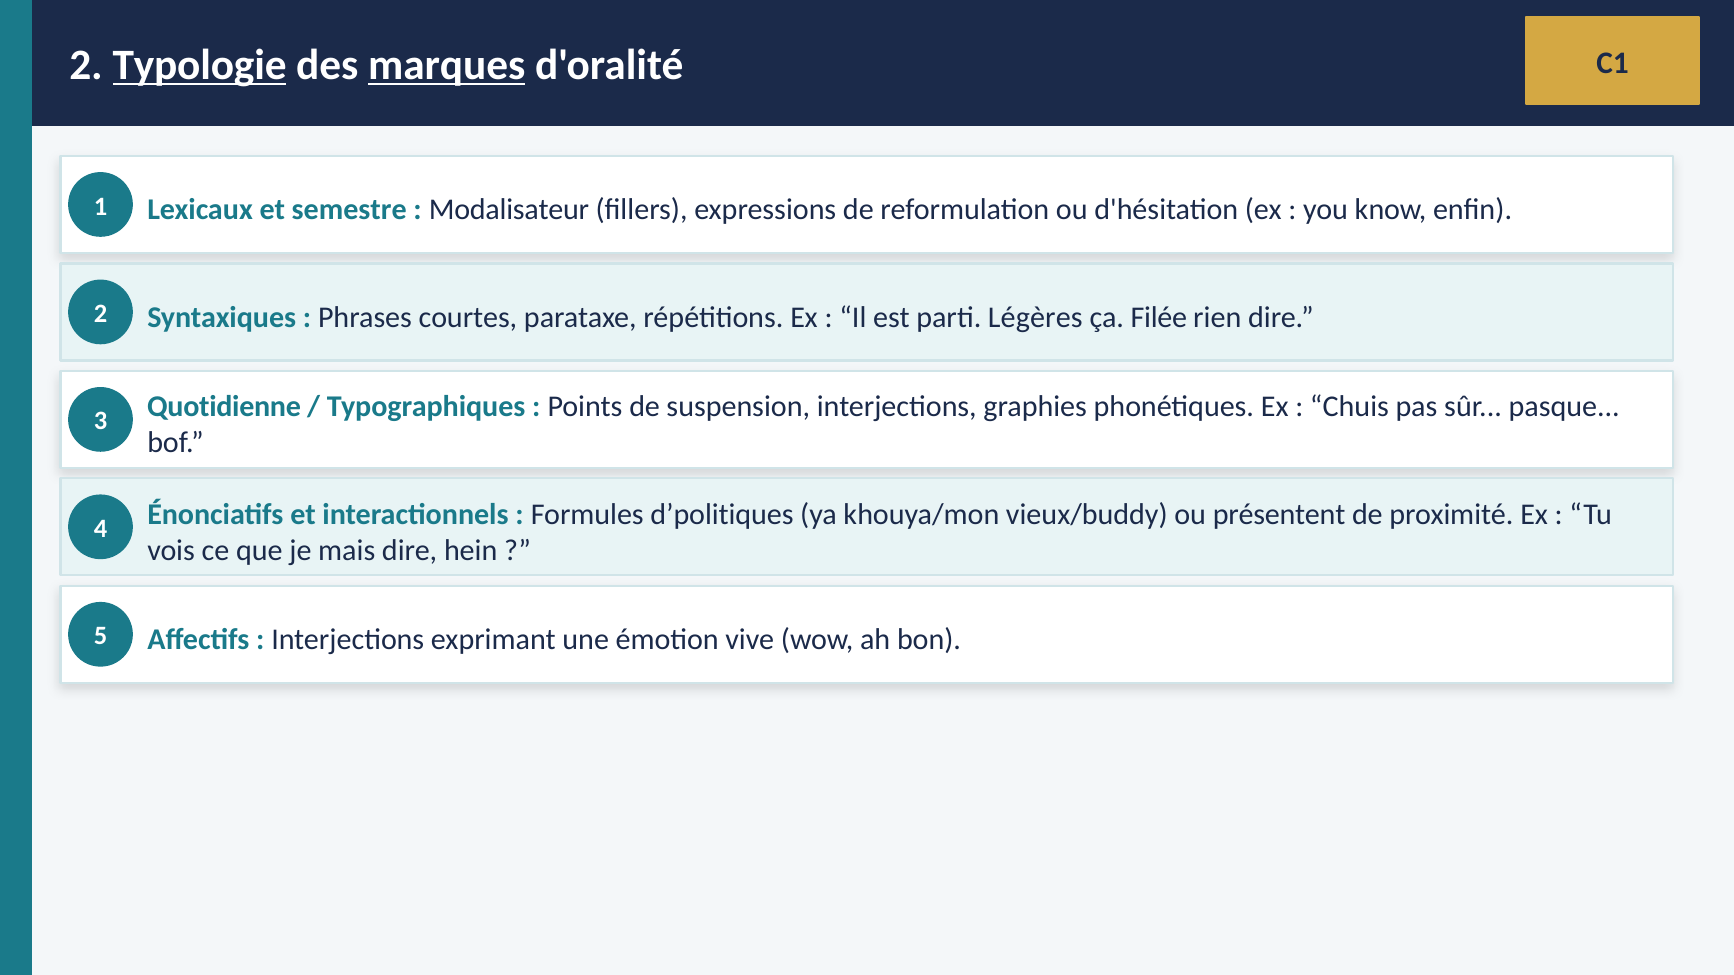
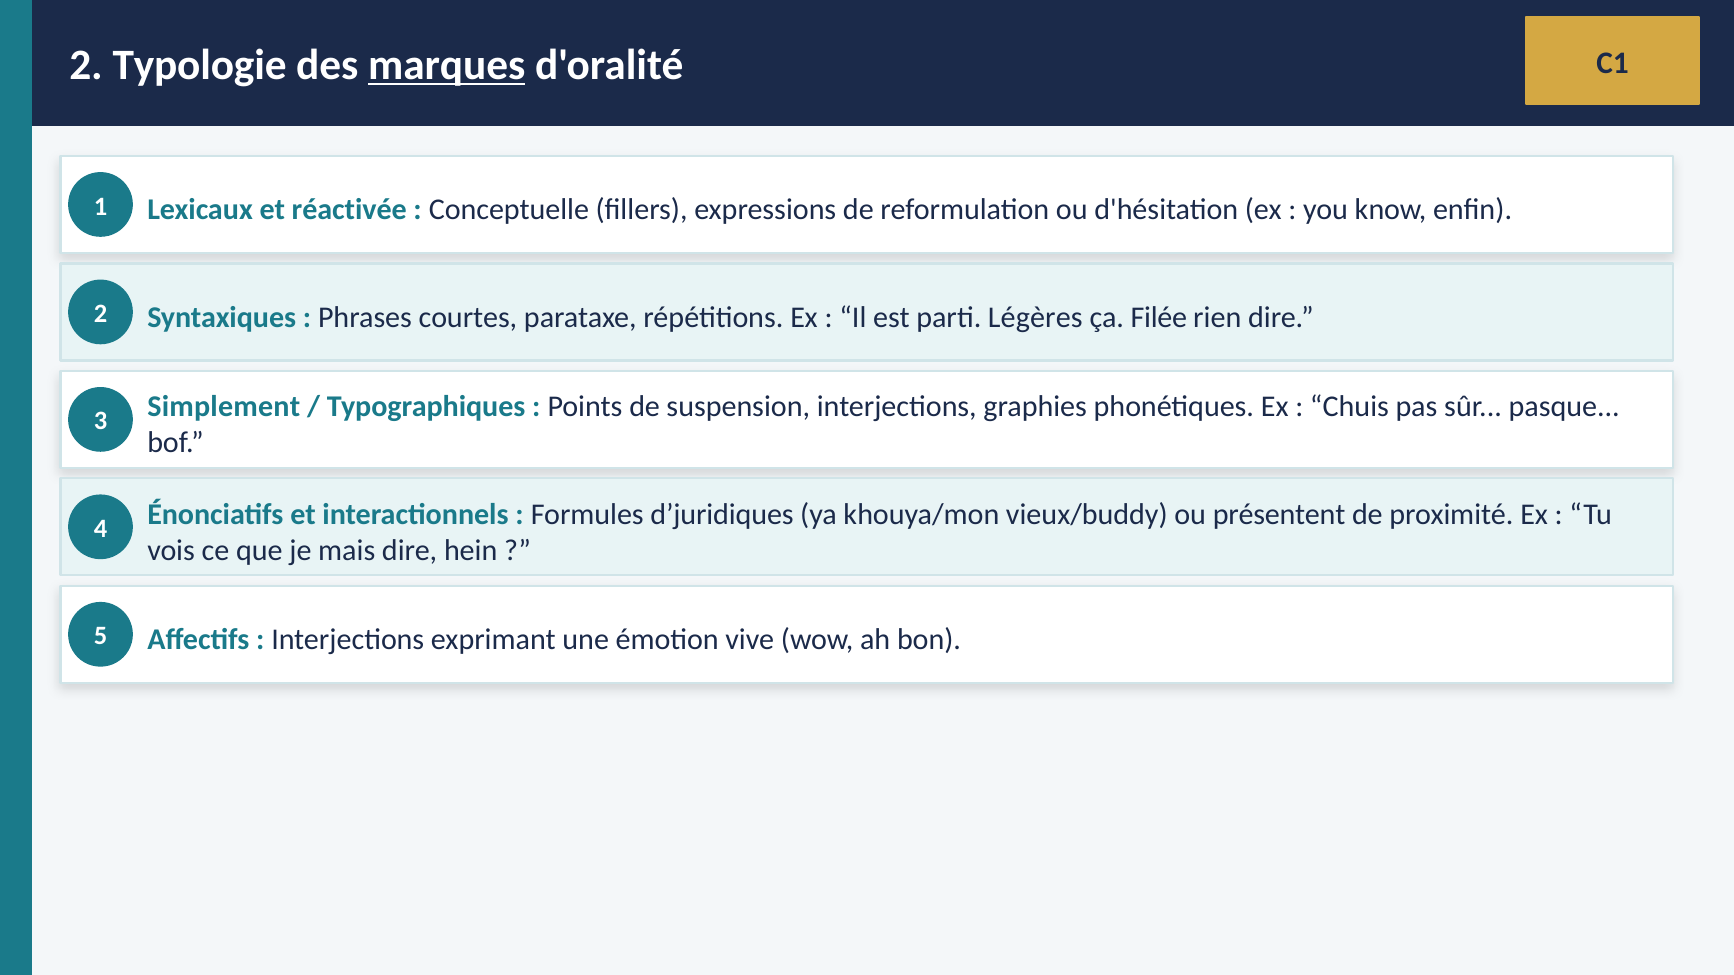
Typologie underline: present -> none (200, 65)
semestre: semestre -> réactivée (349, 210)
Modalisateur: Modalisateur -> Conceptuelle (509, 210)
Quotidienne: Quotidienne -> Simplement (224, 407)
d’politiques: d’politiques -> d’juridiques (722, 515)
